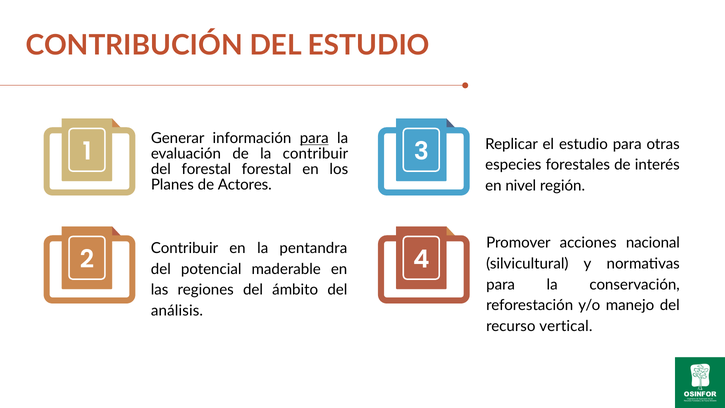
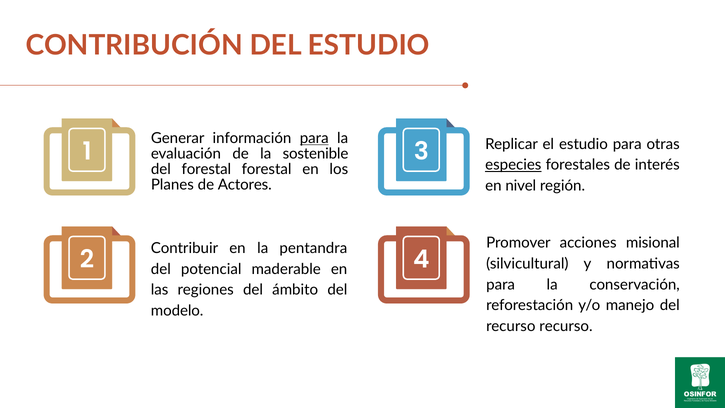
la contribuir: contribuir -> sostenible (316, 154)
especies underline: none -> present (513, 165)
nacional: nacional -> misional (653, 243)
análisis: análisis -> modelo (177, 311)
recurso vertical: vertical -> recurso (566, 326)
